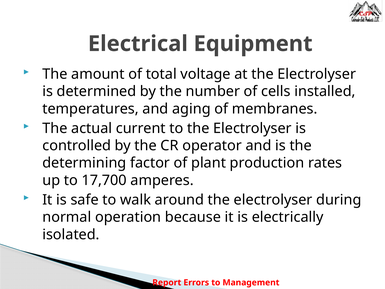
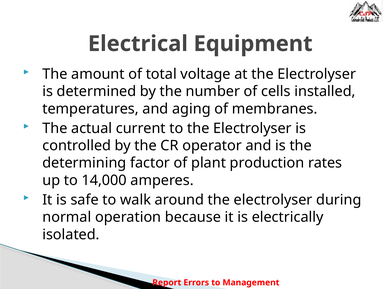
17,700: 17,700 -> 14,000 (104, 180)
